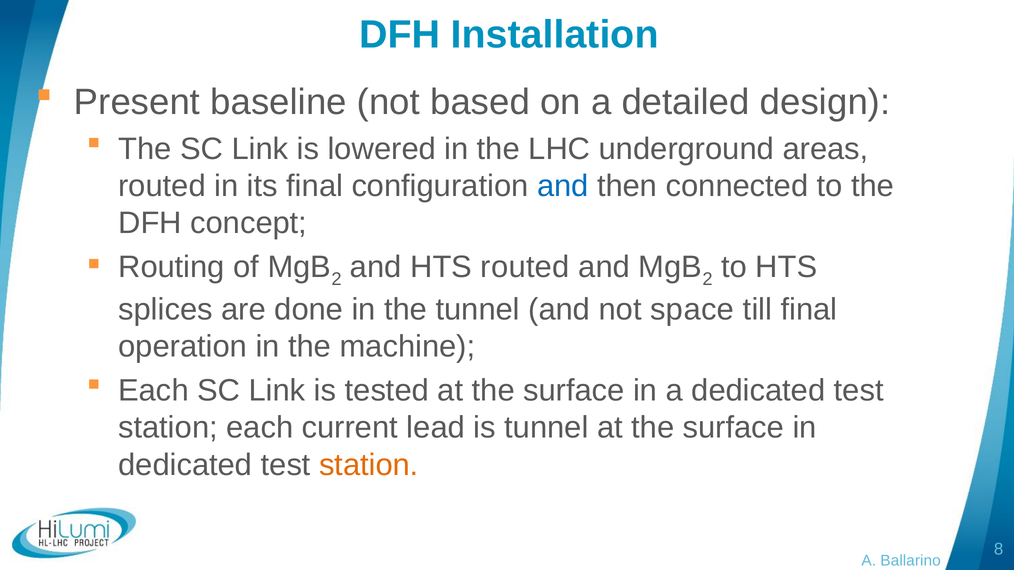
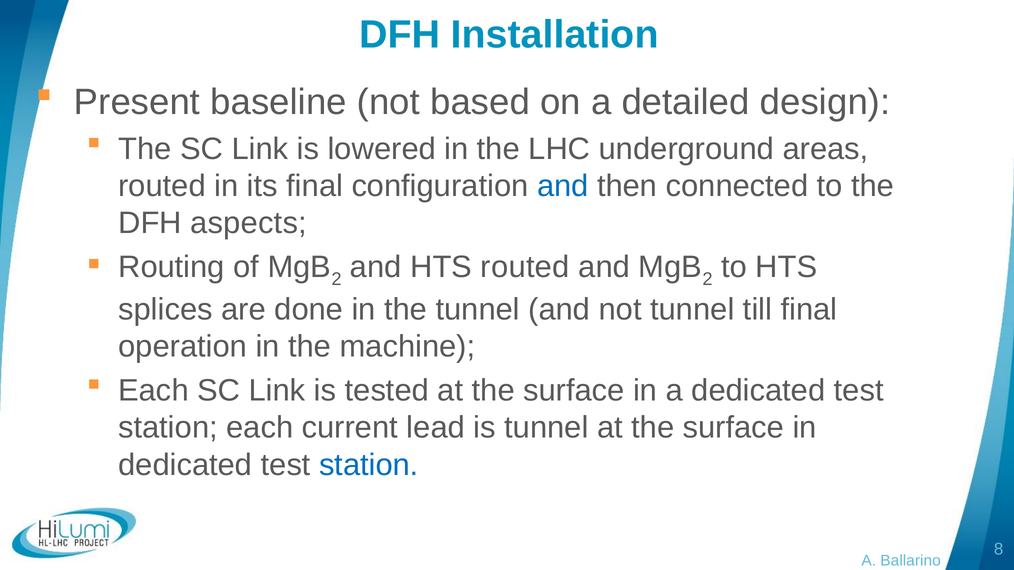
concept: concept -> aspects (249, 223)
not space: space -> tunnel (692, 310)
station colour: orange -> blue (369, 465)
